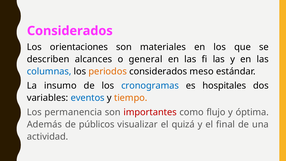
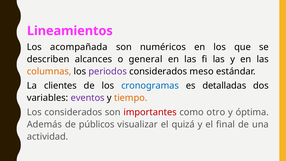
Considerados: Considerados -> Lineamientos (70, 31)
orientaciones: orientaciones -> acompañada (79, 47)
materiales: materiales -> numéricos (163, 47)
columnas colour: blue -> orange (49, 71)
periodos colour: orange -> purple (108, 71)
insumo: insumo -> clientes (60, 86)
hospitales: hospitales -> detalladas (224, 86)
eventos colour: blue -> purple (88, 98)
Los permanencia: permanencia -> considerados (73, 112)
flujo: flujo -> otro (216, 112)
